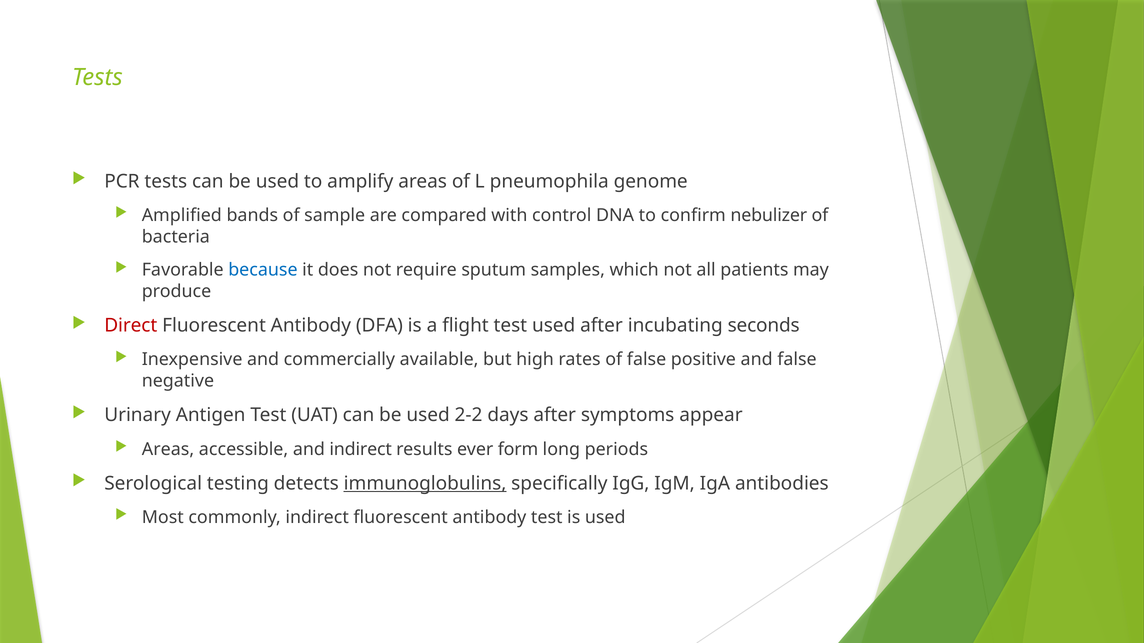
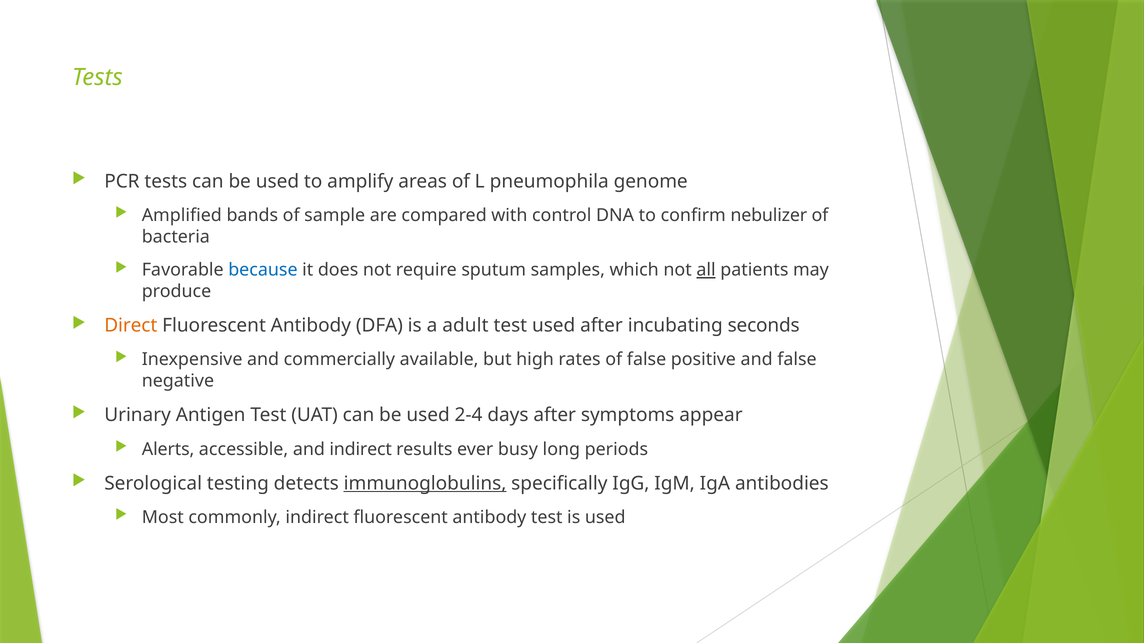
all underline: none -> present (706, 270)
Direct colour: red -> orange (131, 326)
flight: flight -> adult (465, 326)
2-2: 2-2 -> 2-4 (469, 415)
Areas: Areas -> Alerts (168, 449)
form: form -> busy (518, 449)
